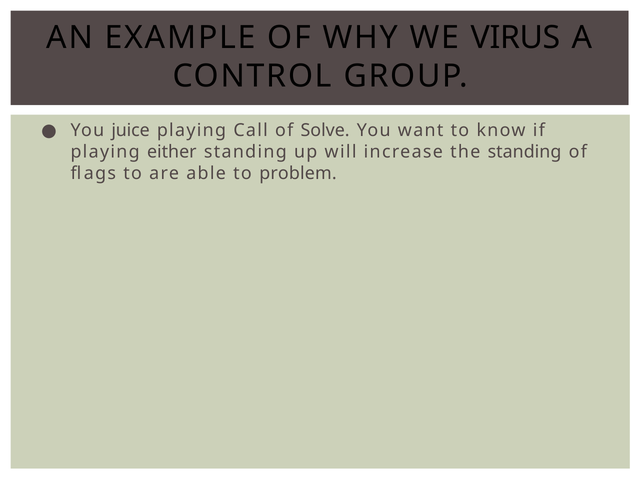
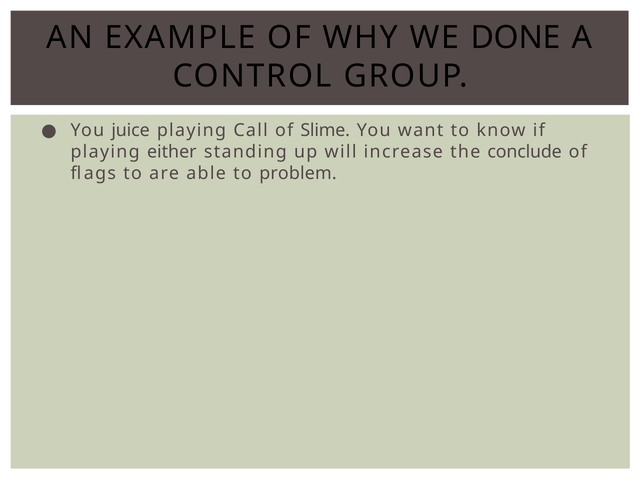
VIRUS: VIRUS -> DONE (516, 37)
Solve: Solve -> Slime (325, 131)
the standing: standing -> conclude (525, 152)
